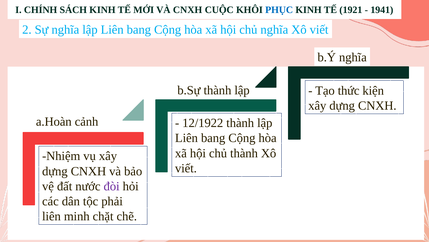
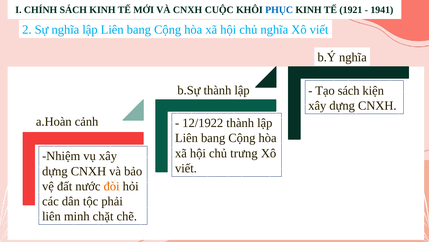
Tạo thức: thức -> sách (349, 90)
chủ thành: thành -> trưng (244, 153)
đòi colour: purple -> orange (112, 186)
